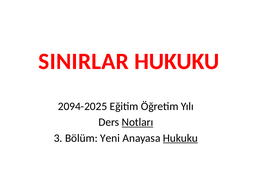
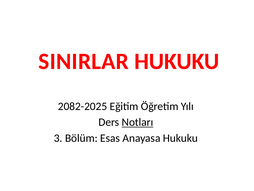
2094-2025: 2094-2025 -> 2082-2025 (83, 106)
Yeni: Yeni -> Esas (110, 138)
Hukuku underline: present -> none (180, 138)
